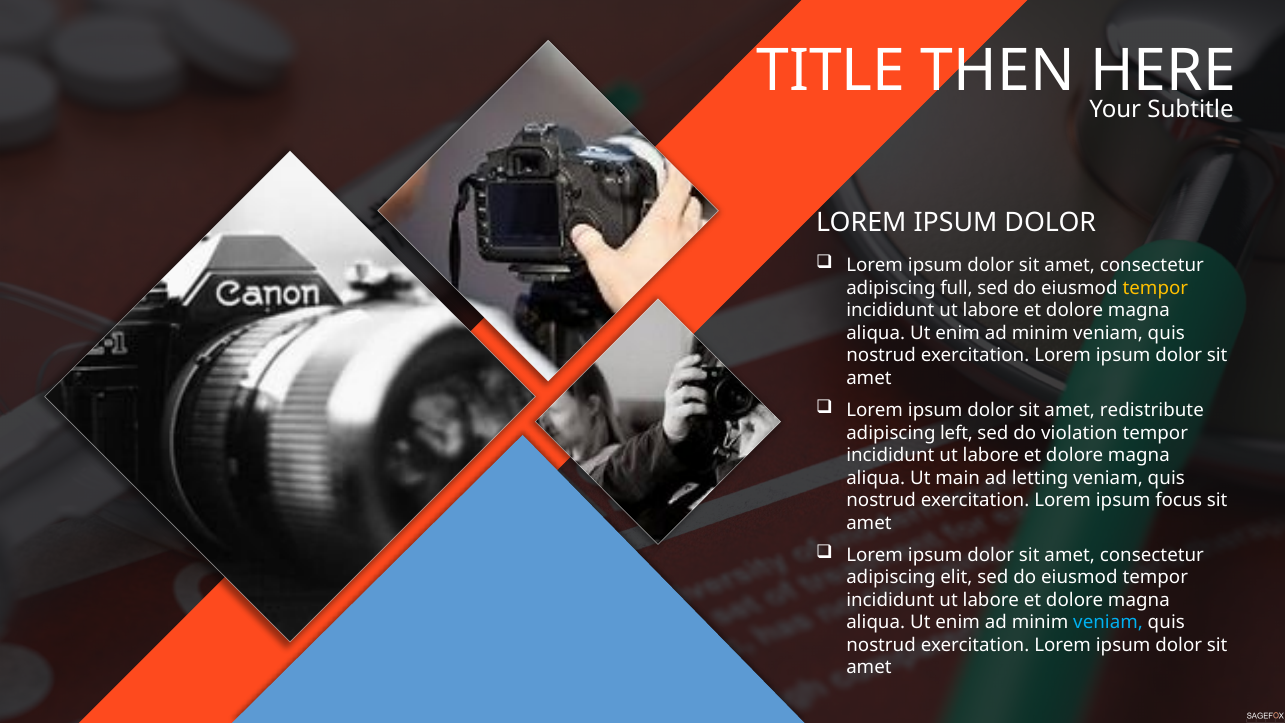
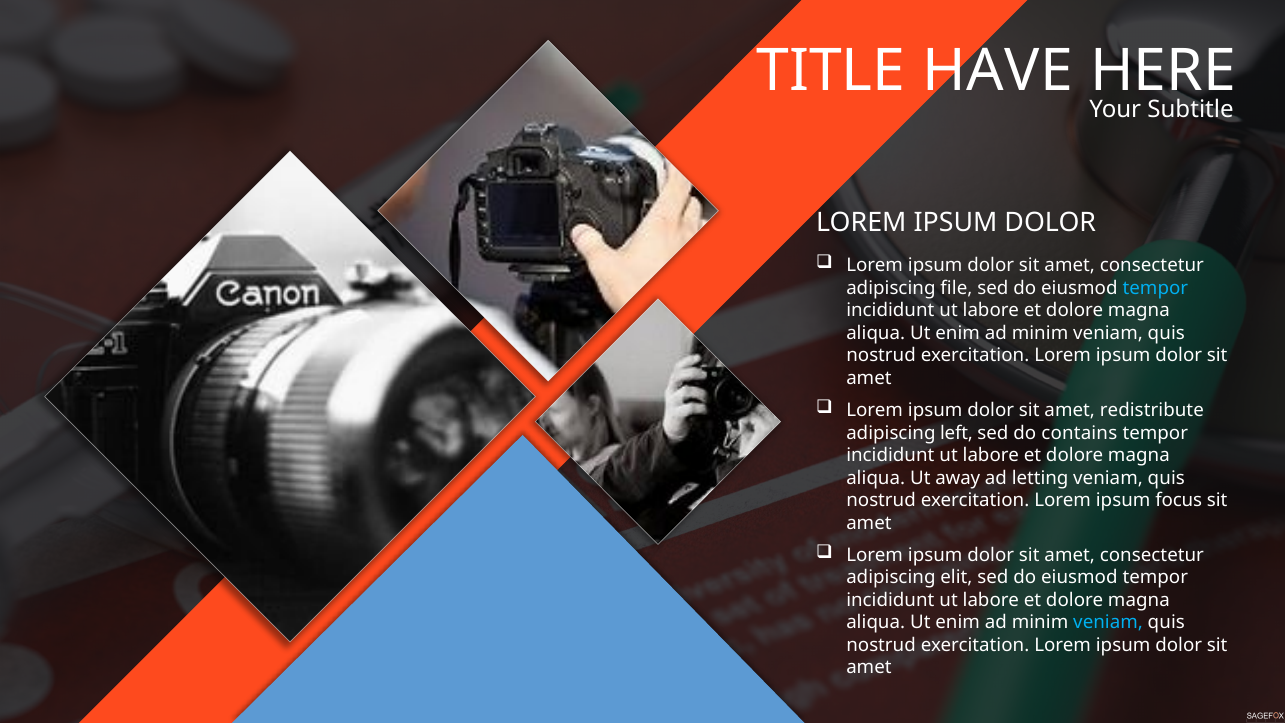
THEN: THEN -> HAVE (998, 71)
full: full -> file (956, 288)
tempor colour: yellow -> light blue (1155, 288)
violation: violation -> contains (1079, 433)
main: main -> away (958, 478)
